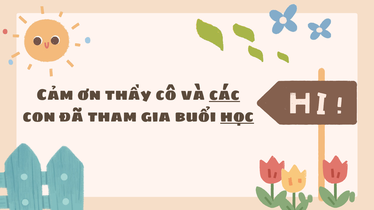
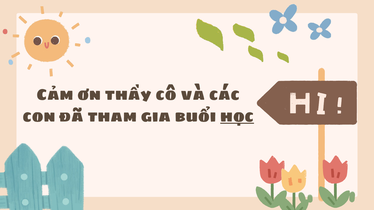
các underline: present -> none (224, 95)
